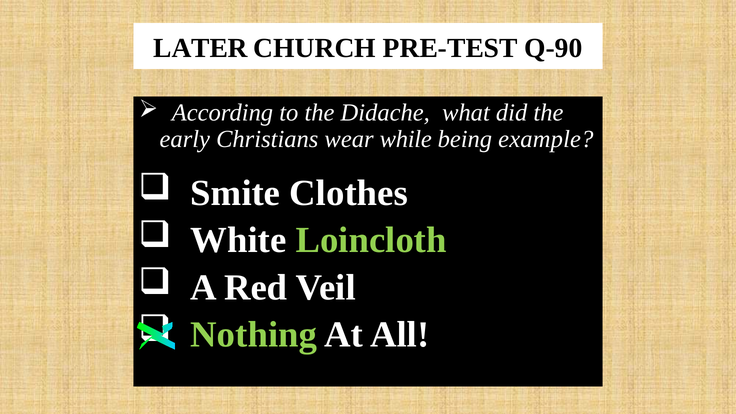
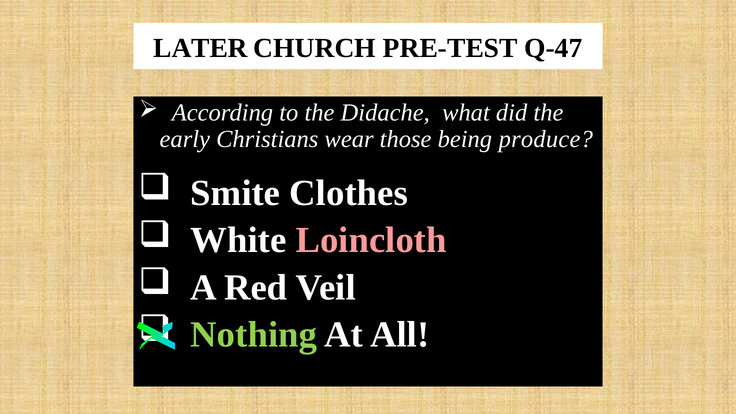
Q-90: Q-90 -> Q-47 (553, 48)
while: while -> those (406, 139)
example: example -> produce (546, 139)
Loincloth colour: light green -> pink (371, 240)
